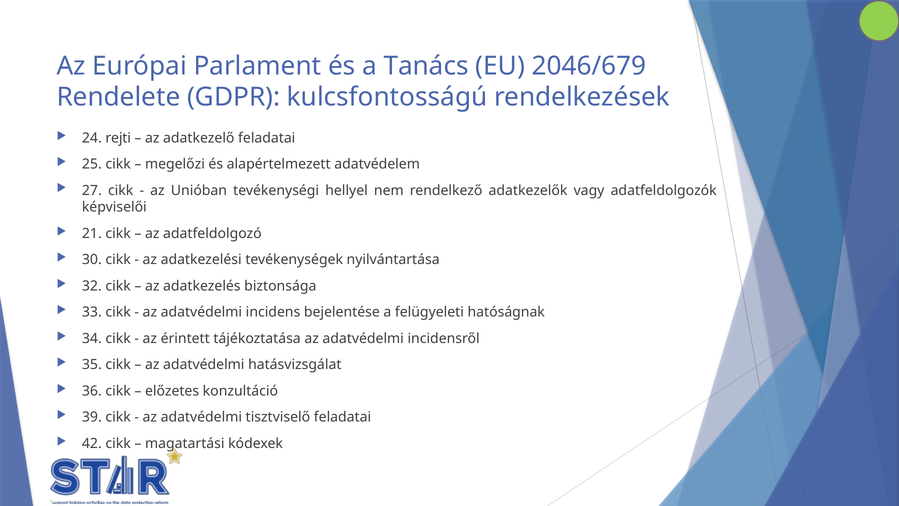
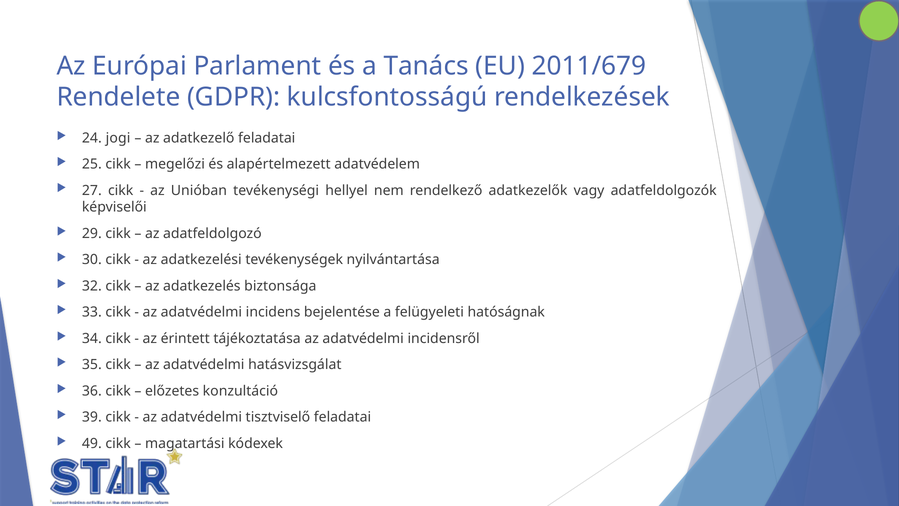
2046/679: 2046/679 -> 2011/679 (589, 66)
rejti: rejti -> jogi (118, 138)
21: 21 -> 29 (92, 233)
42: 42 -> 49 (92, 443)
